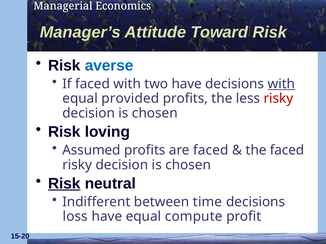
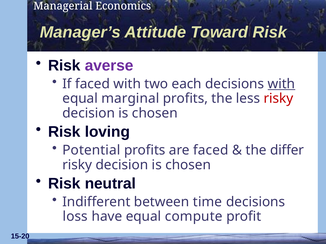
averse colour: blue -> purple (109, 66)
two have: have -> each (187, 84)
provided: provided -> marginal (130, 99)
Assumed: Assumed -> Potential (91, 150)
the faced: faced -> differ (287, 150)
Risk underline: present -> none (64, 184)
